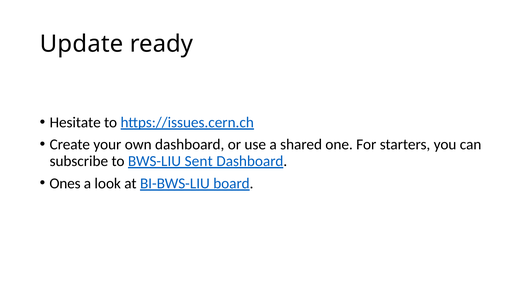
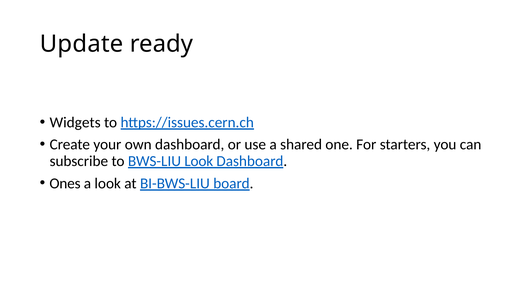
Hesitate: Hesitate -> Widgets (75, 122)
BWS-LIU Sent: Sent -> Look (199, 161)
